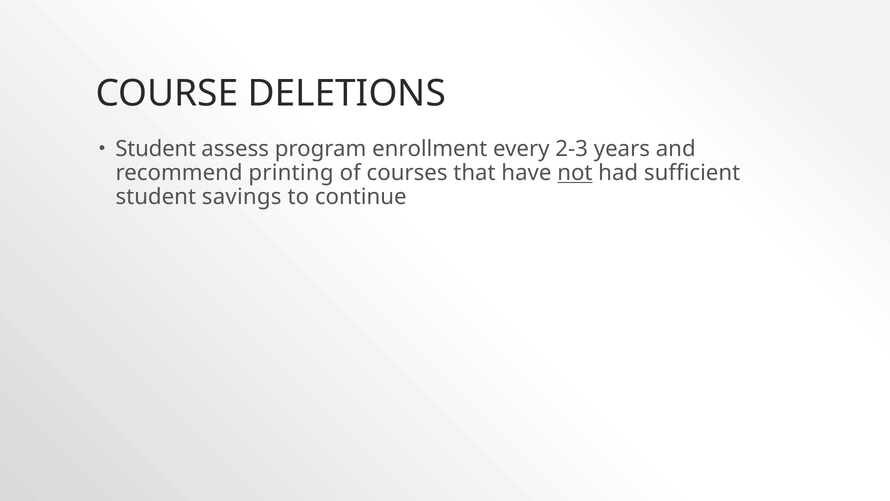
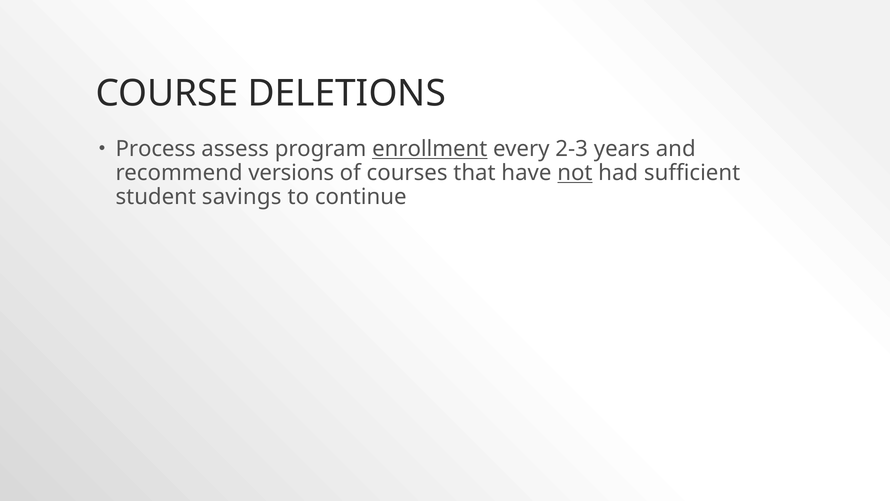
Student: Student -> Process (156, 149)
enrollment underline: none -> present (430, 149)
printing: printing -> versions (291, 173)
